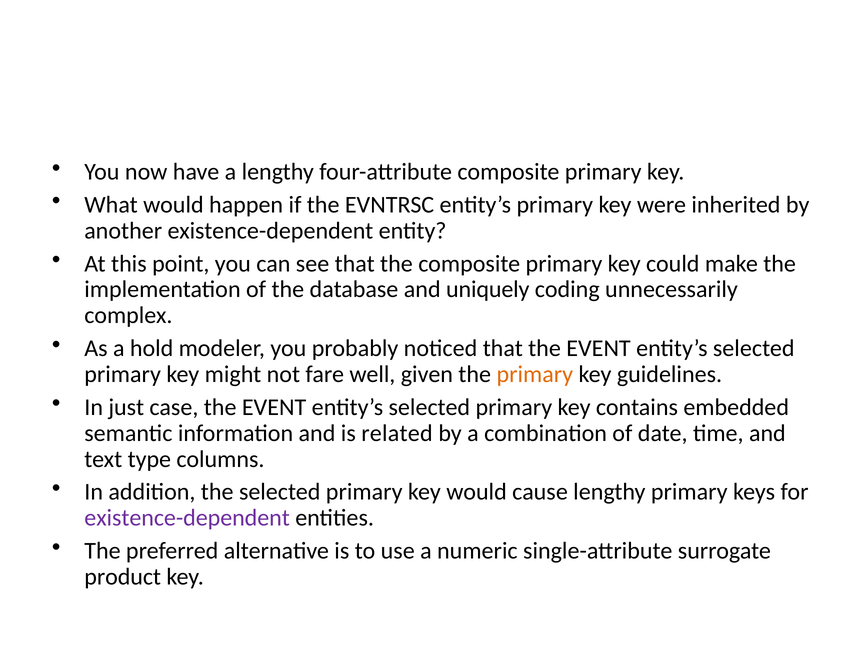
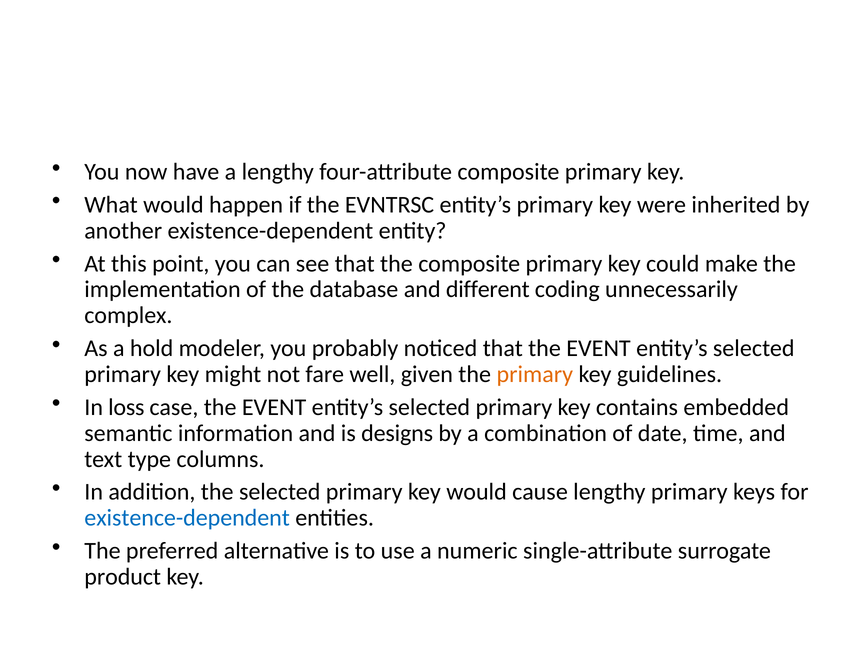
uniquely: uniquely -> different (488, 289)
just: just -> loss (126, 407)
related: related -> designs (397, 433)
existence-dependent colour: purple -> blue (187, 518)
